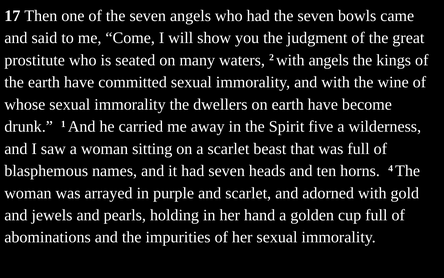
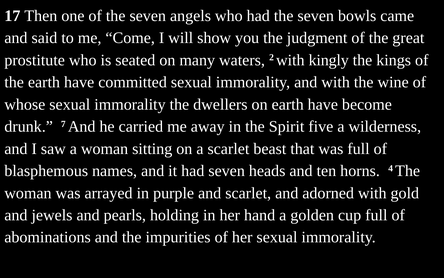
with angels: angels -> kingly (329, 60)
1: 1 -> 7 (63, 124)
